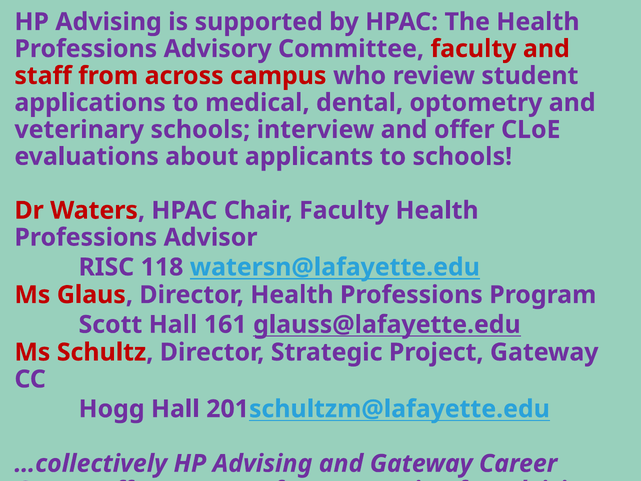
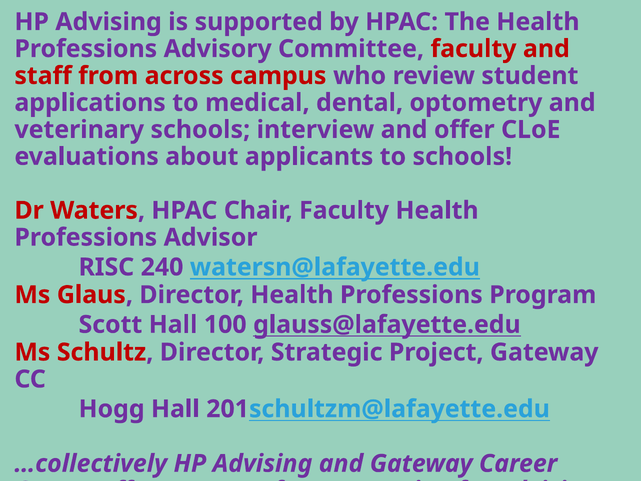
118: 118 -> 240 (162, 267)
161: 161 -> 100 (225, 324)
